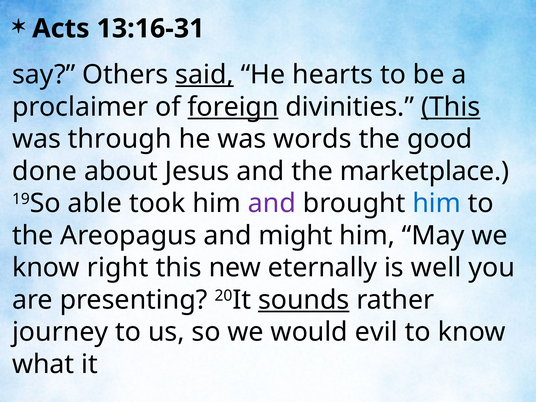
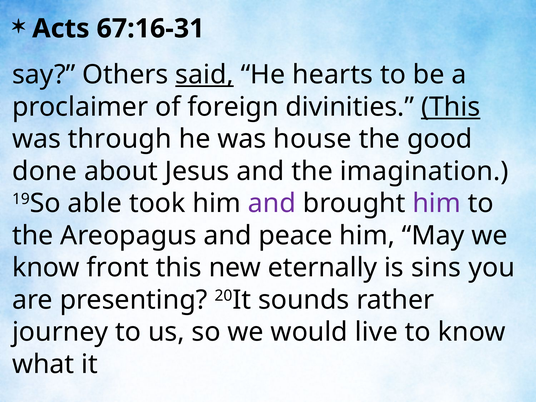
13:16-31: 13:16-31 -> 67:16-31 (151, 29)
foreign underline: present -> none (233, 107)
words: words -> house (312, 139)
marketplace: marketplace -> imagination (424, 171)
him colour: blue -> purple (437, 203)
might: might -> peace (296, 236)
right: right -> front (118, 268)
well: well -> sins (436, 268)
sounds underline: present -> none (304, 300)
evil: evil -> live (376, 332)
